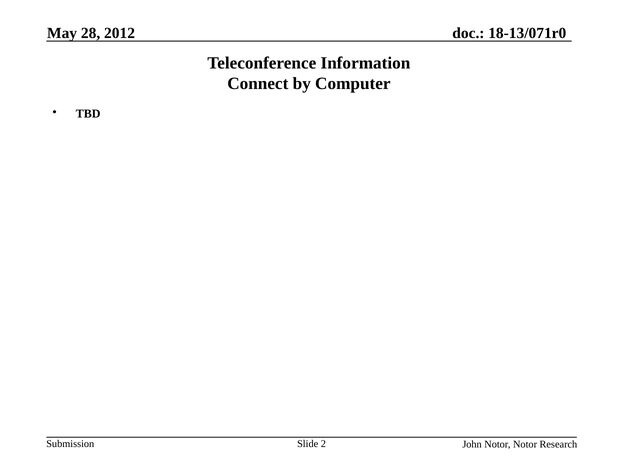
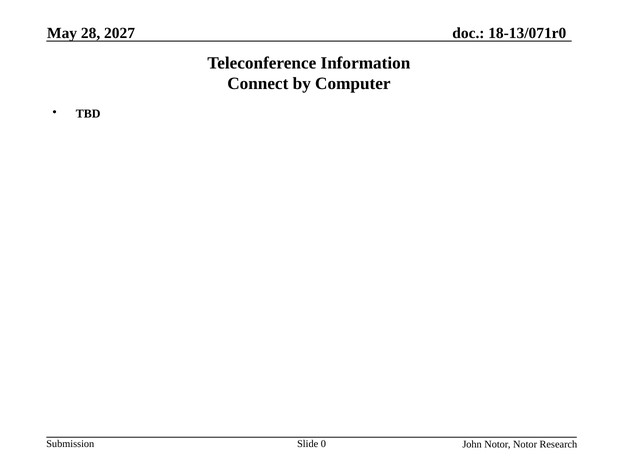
2012: 2012 -> 2027 (120, 33)
2: 2 -> 0 (323, 445)
